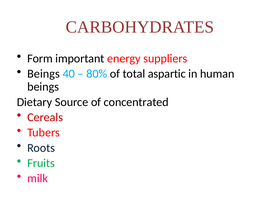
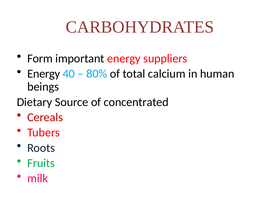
Beings: Beings -> Energy (44, 74)
aspartic: aspartic -> calcium (167, 74)
